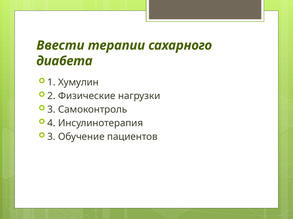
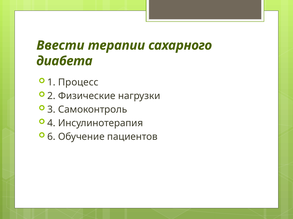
Хумулин: Хумулин -> Процесс (78, 82)
3: 3 -> 6 (51, 137)
